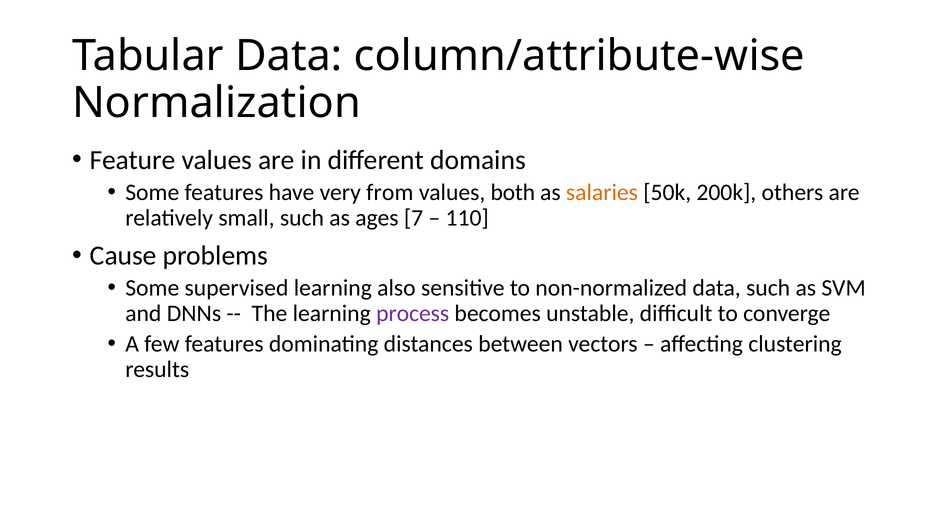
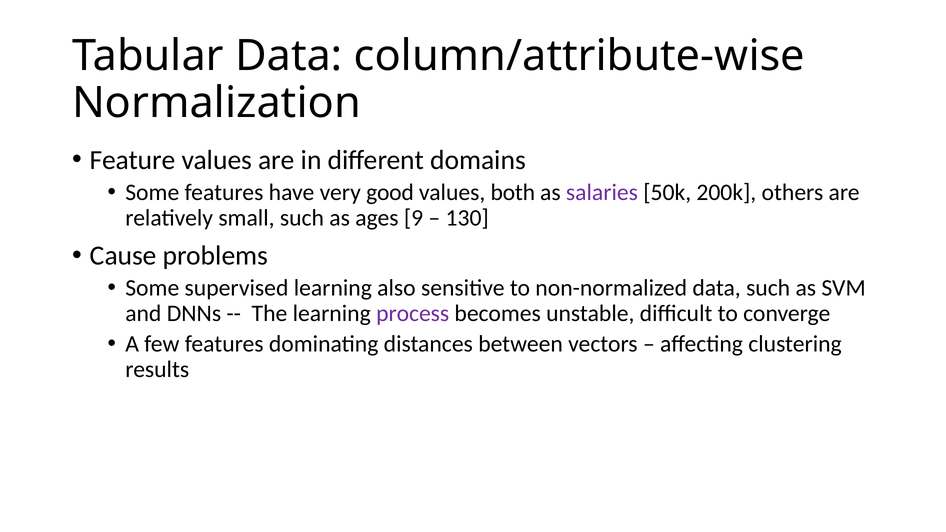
from: from -> good (390, 193)
salaries colour: orange -> purple (602, 193)
7: 7 -> 9 (414, 218)
110: 110 -> 130 (467, 218)
